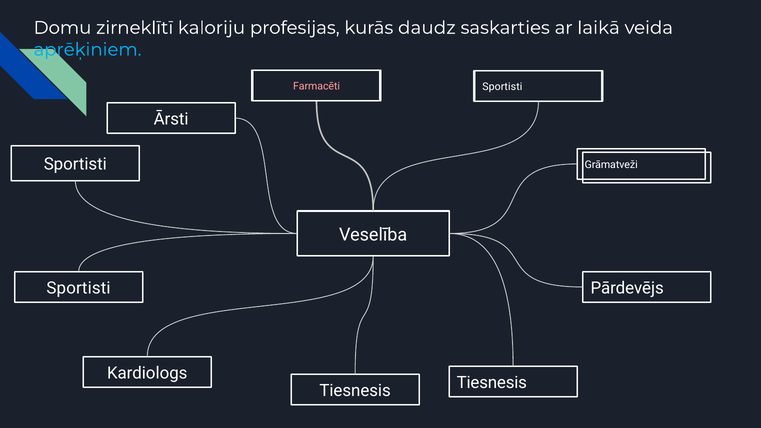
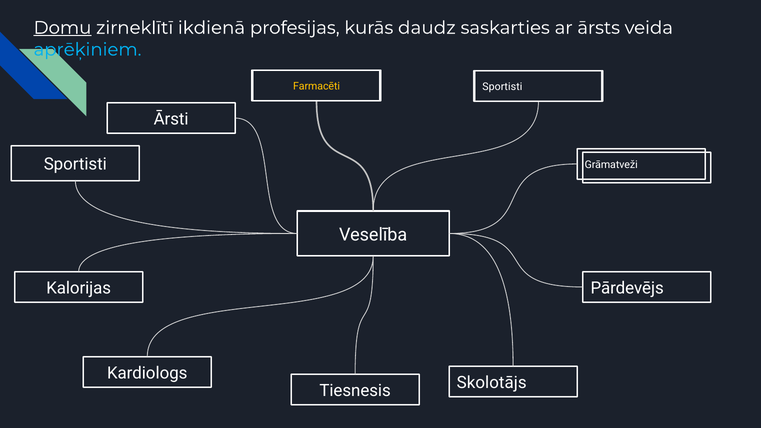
Domu underline: none -> present (62, 28)
kaloriju: kaloriju -> ikdienā (211, 28)
laikā: laikā -> ārsts (599, 28)
Farmacēti colour: pink -> yellow (317, 86)
Sportisti: Sportisti -> Kalorijas (79, 288)
Tiesnesis: Tiesnesis -> Skolotājs (492, 383)
